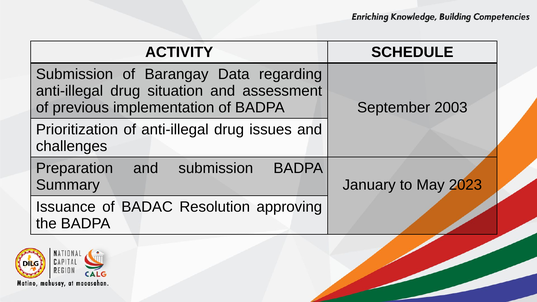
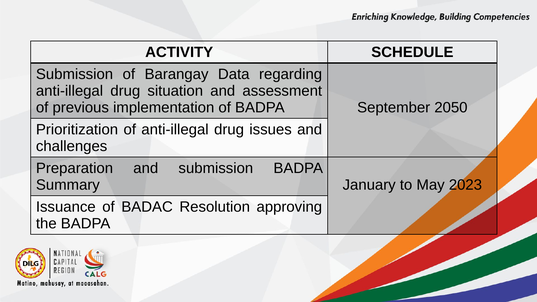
2003: 2003 -> 2050 (451, 108)
